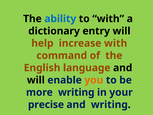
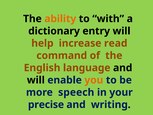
ability colour: blue -> orange (60, 19)
increase with: with -> read (116, 43)
more writing: writing -> speech (76, 92)
